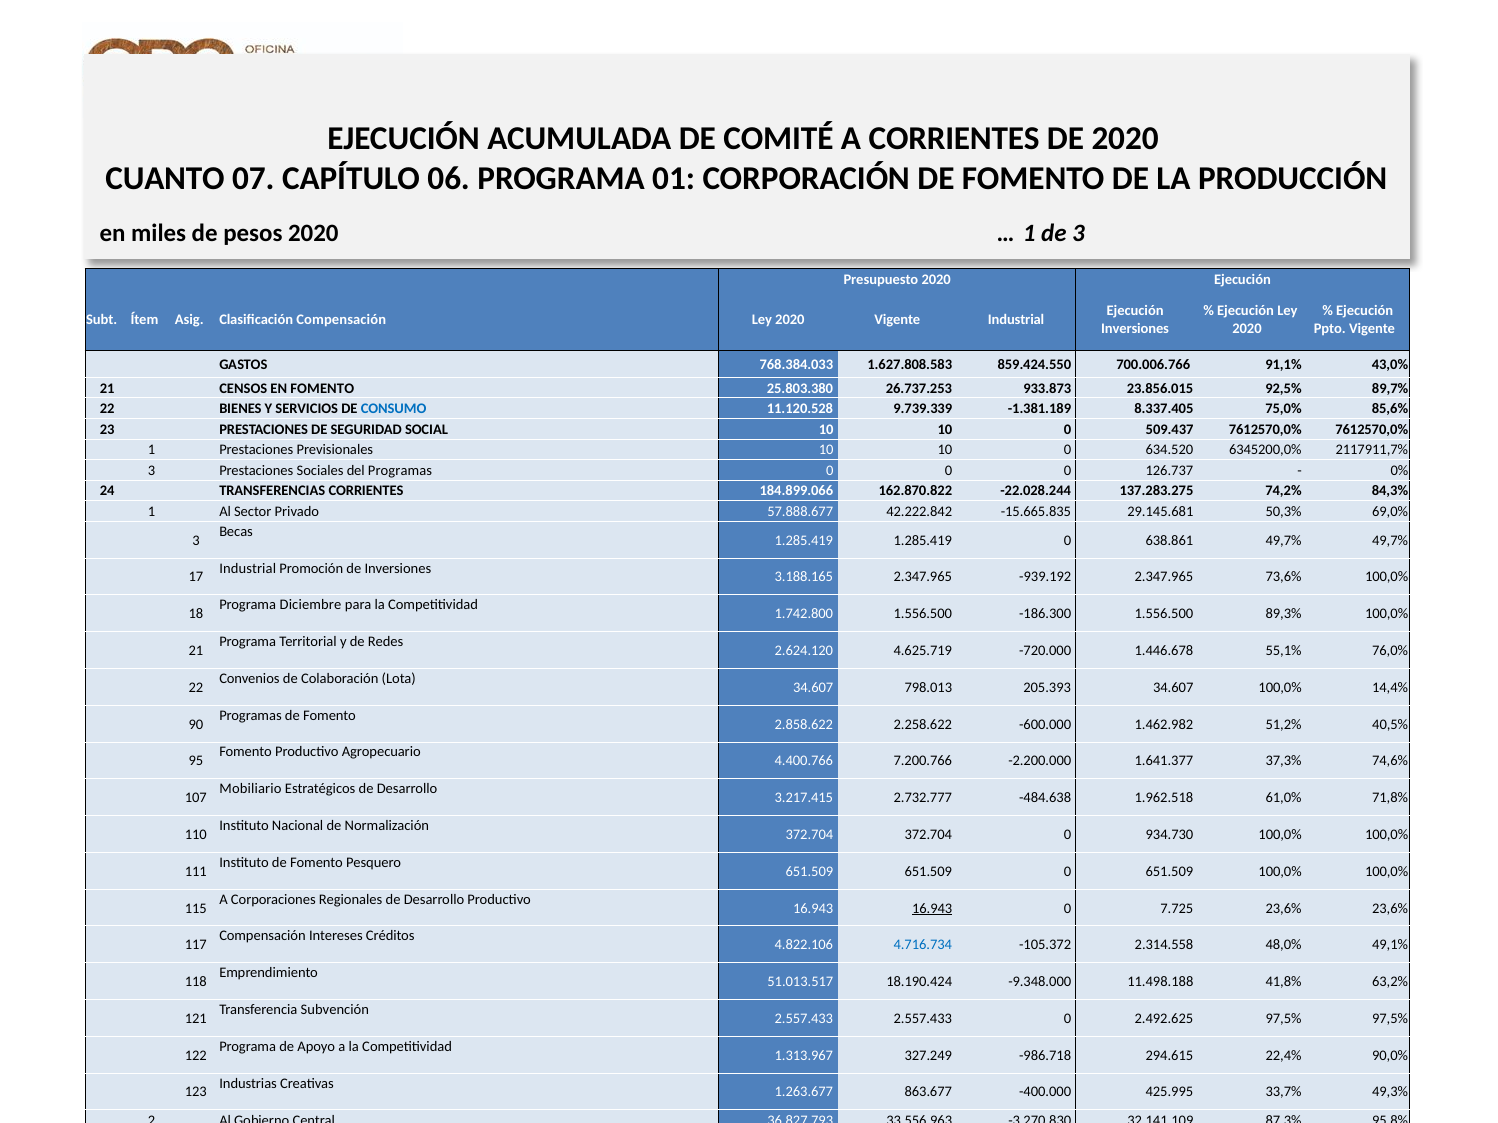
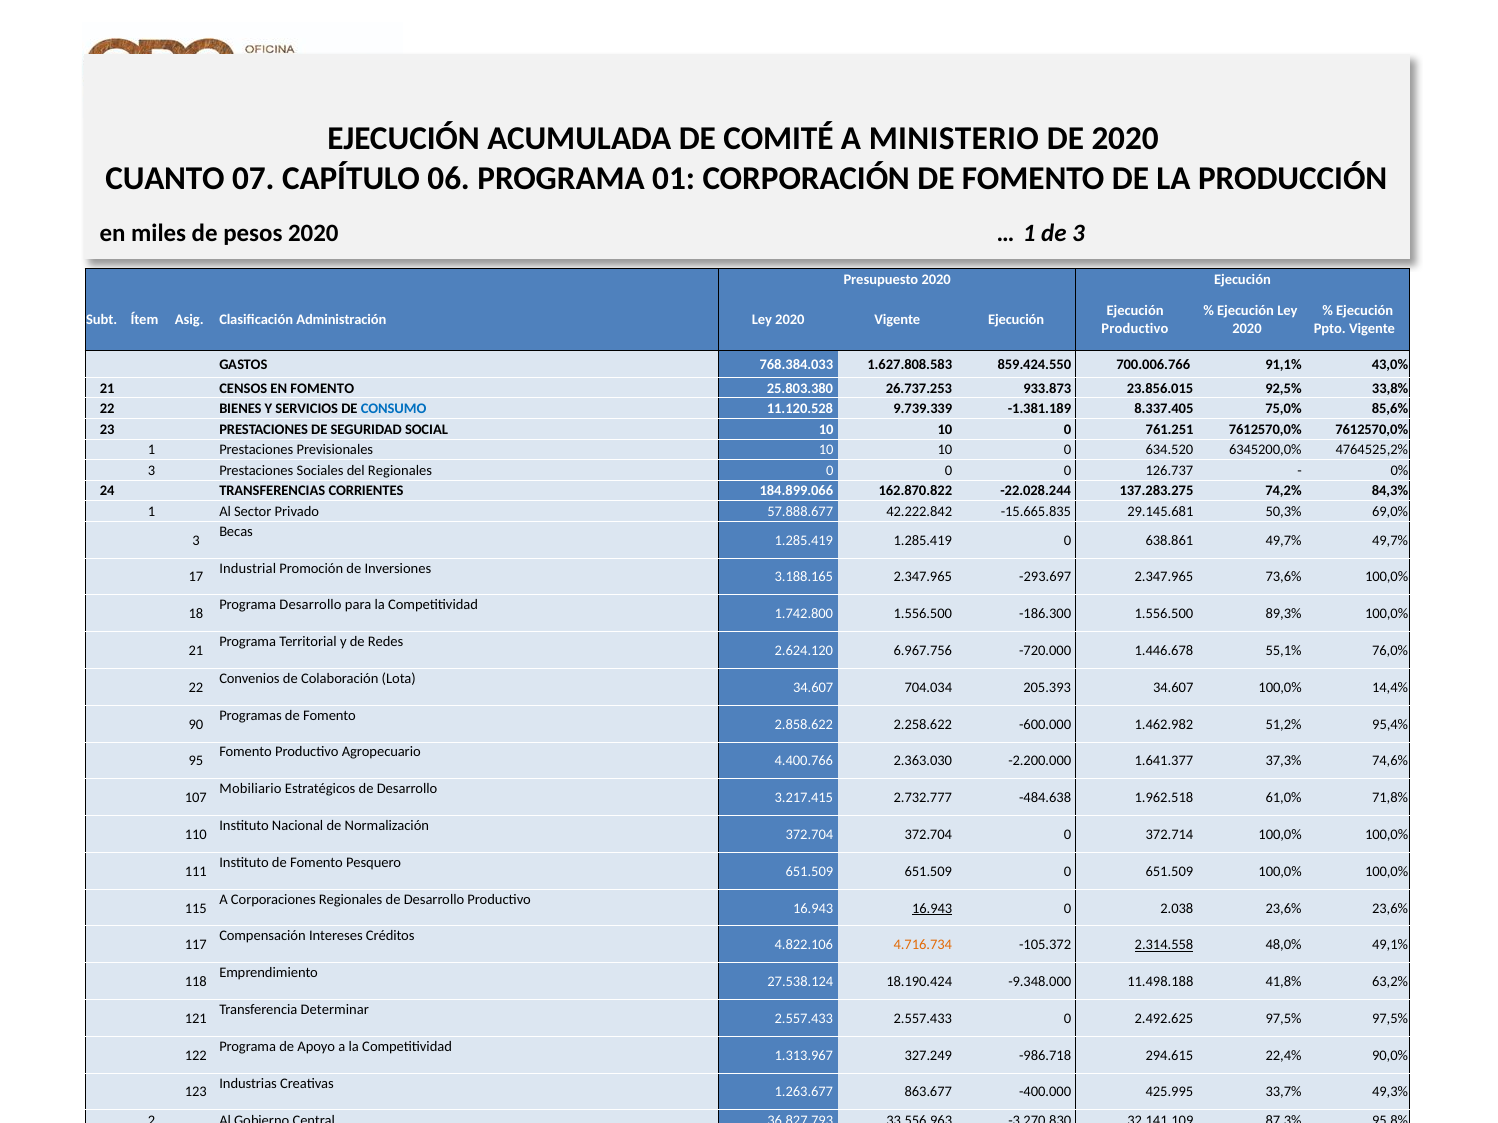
A CORRIENTES: CORRIENTES -> MINISTERIO (954, 139)
Clasificación Compensación: Compensación -> Administración (341, 320)
Vigente Industrial: Industrial -> Ejecución (1016, 320)
Inversiones: Inversiones -> Productivo (1135, 329)
89,7%: 89,7% -> 33,8% (1390, 388)
509.437: 509.437 -> 761.251 (1170, 430)
2117911,7%: 2117911,7% -> 4764525,2% (1372, 450)
del Programas: Programas -> Regionales (400, 471)
-939.192: -939.192 -> -293.697 (1045, 577)
Programa Diciembre: Diciembre -> Desarrollo (311, 605)
4.625.719: 4.625.719 -> 6.967.756 (923, 651)
798.013: 798.013 -> 704.034 (928, 688)
40,5%: 40,5% -> 95,4% (1390, 725)
7.200.766: 7.200.766 -> 2.363.030 (923, 761)
934.730: 934.730 -> 372.714 (1169, 835)
7.725: 7.725 -> 2.038 (1177, 909)
4.716.734 colour: blue -> orange (923, 945)
2.314.558 underline: none -> present (1164, 945)
51.013.517: 51.013.517 -> 27.538.124 (800, 982)
Subvención: Subvención -> Determinar (335, 1010)
